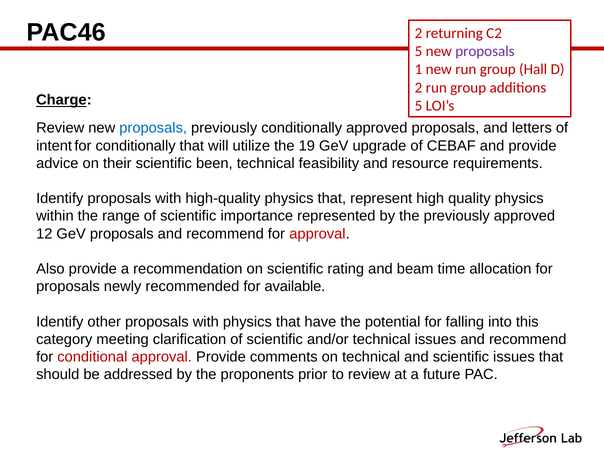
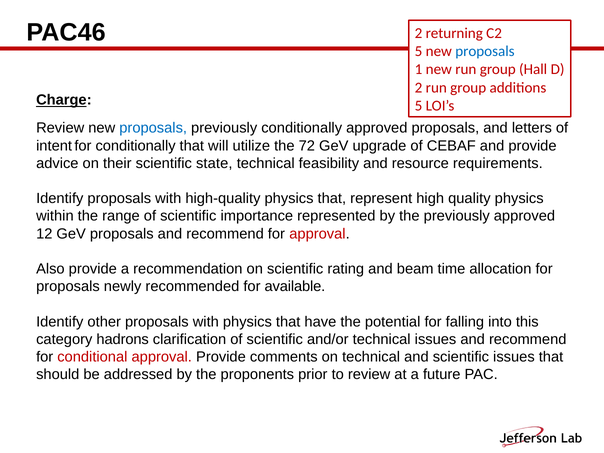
proposals colour: purple -> blue (485, 51)
19: 19 -> 72 (307, 146)
been: been -> state (214, 163)
meeting: meeting -> hadrons (123, 339)
